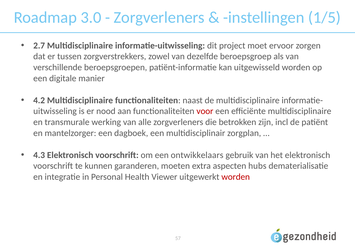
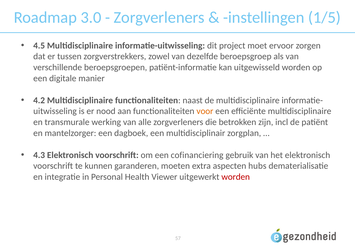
2.7: 2.7 -> 4.5 (39, 45)
voor colour: red -> orange (205, 111)
ontwikkelaars: ontwikkelaars -> cofinanciering (197, 155)
